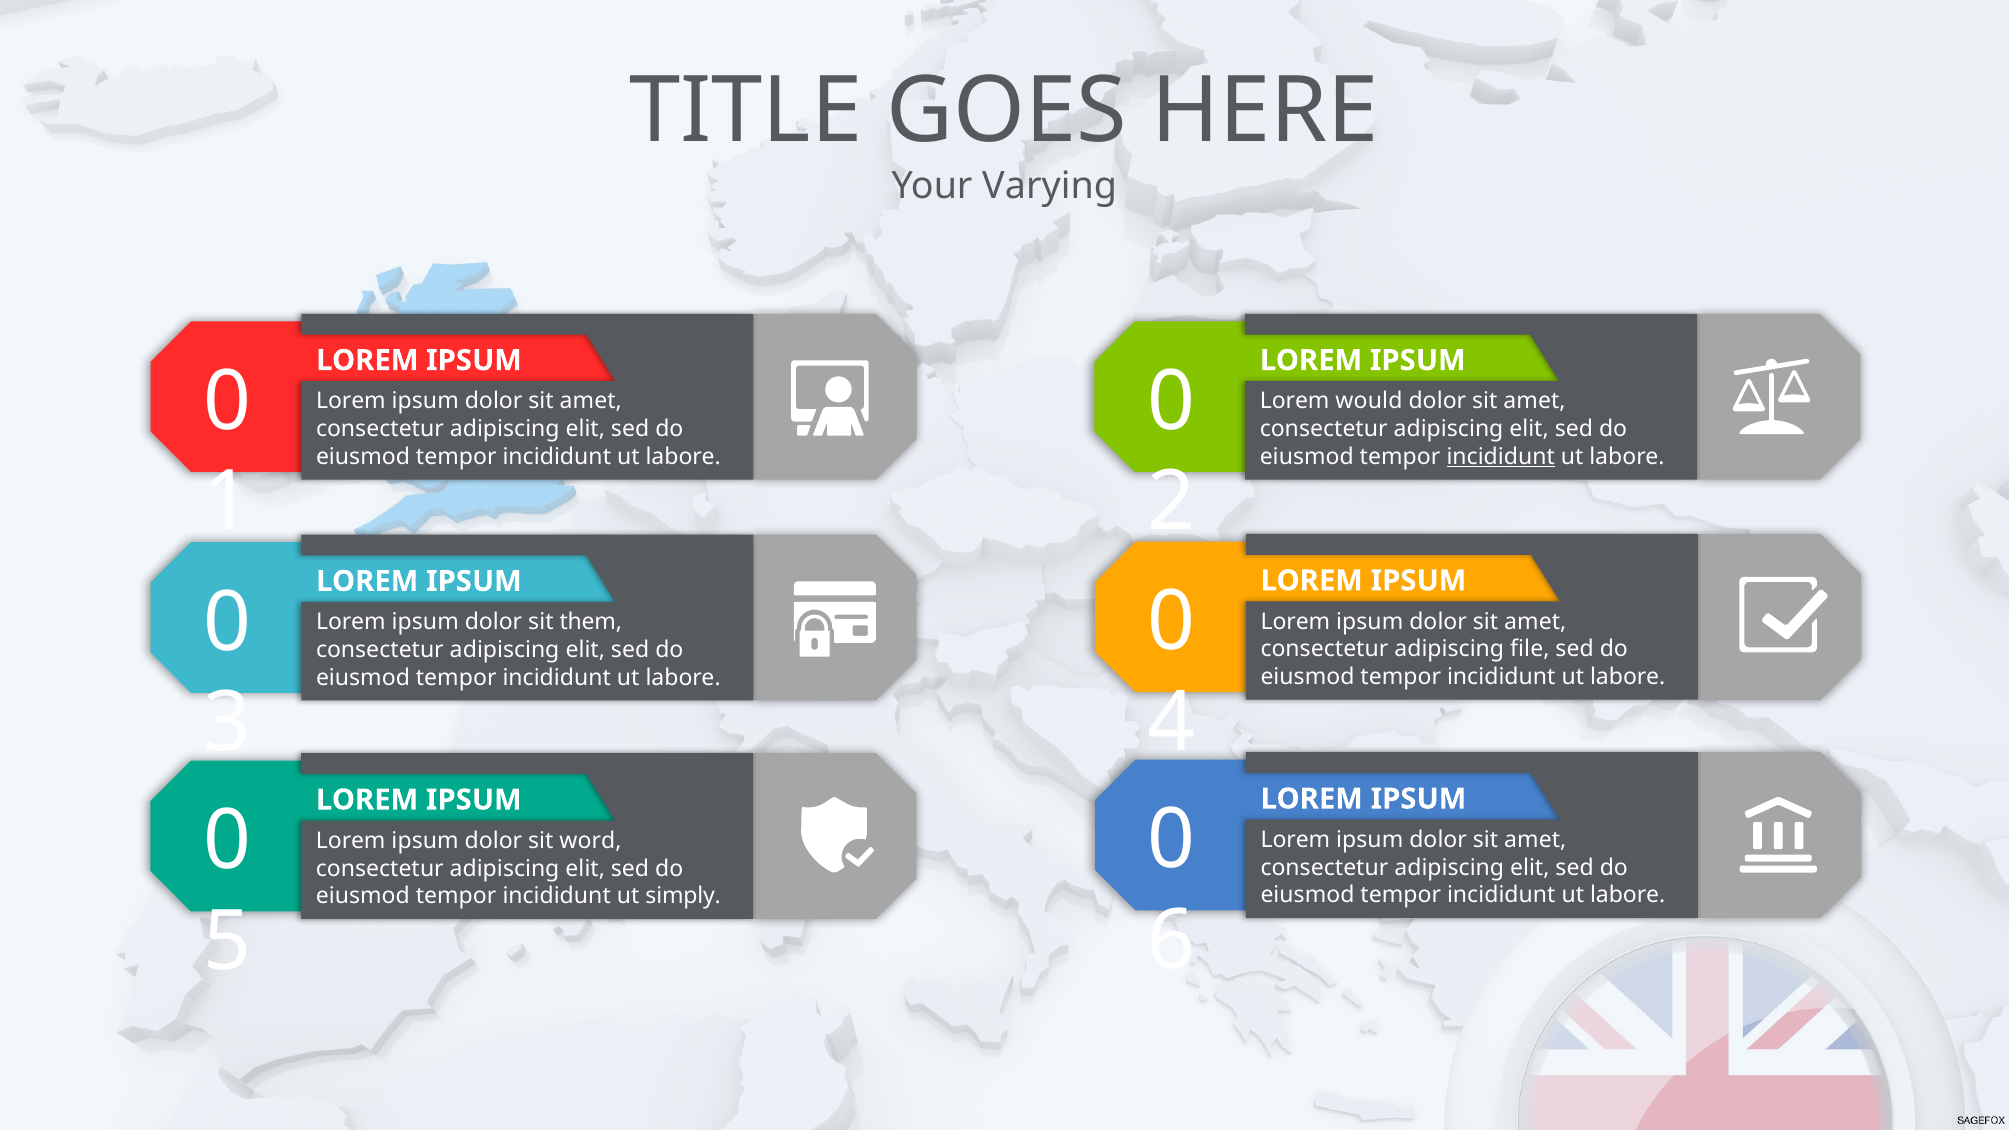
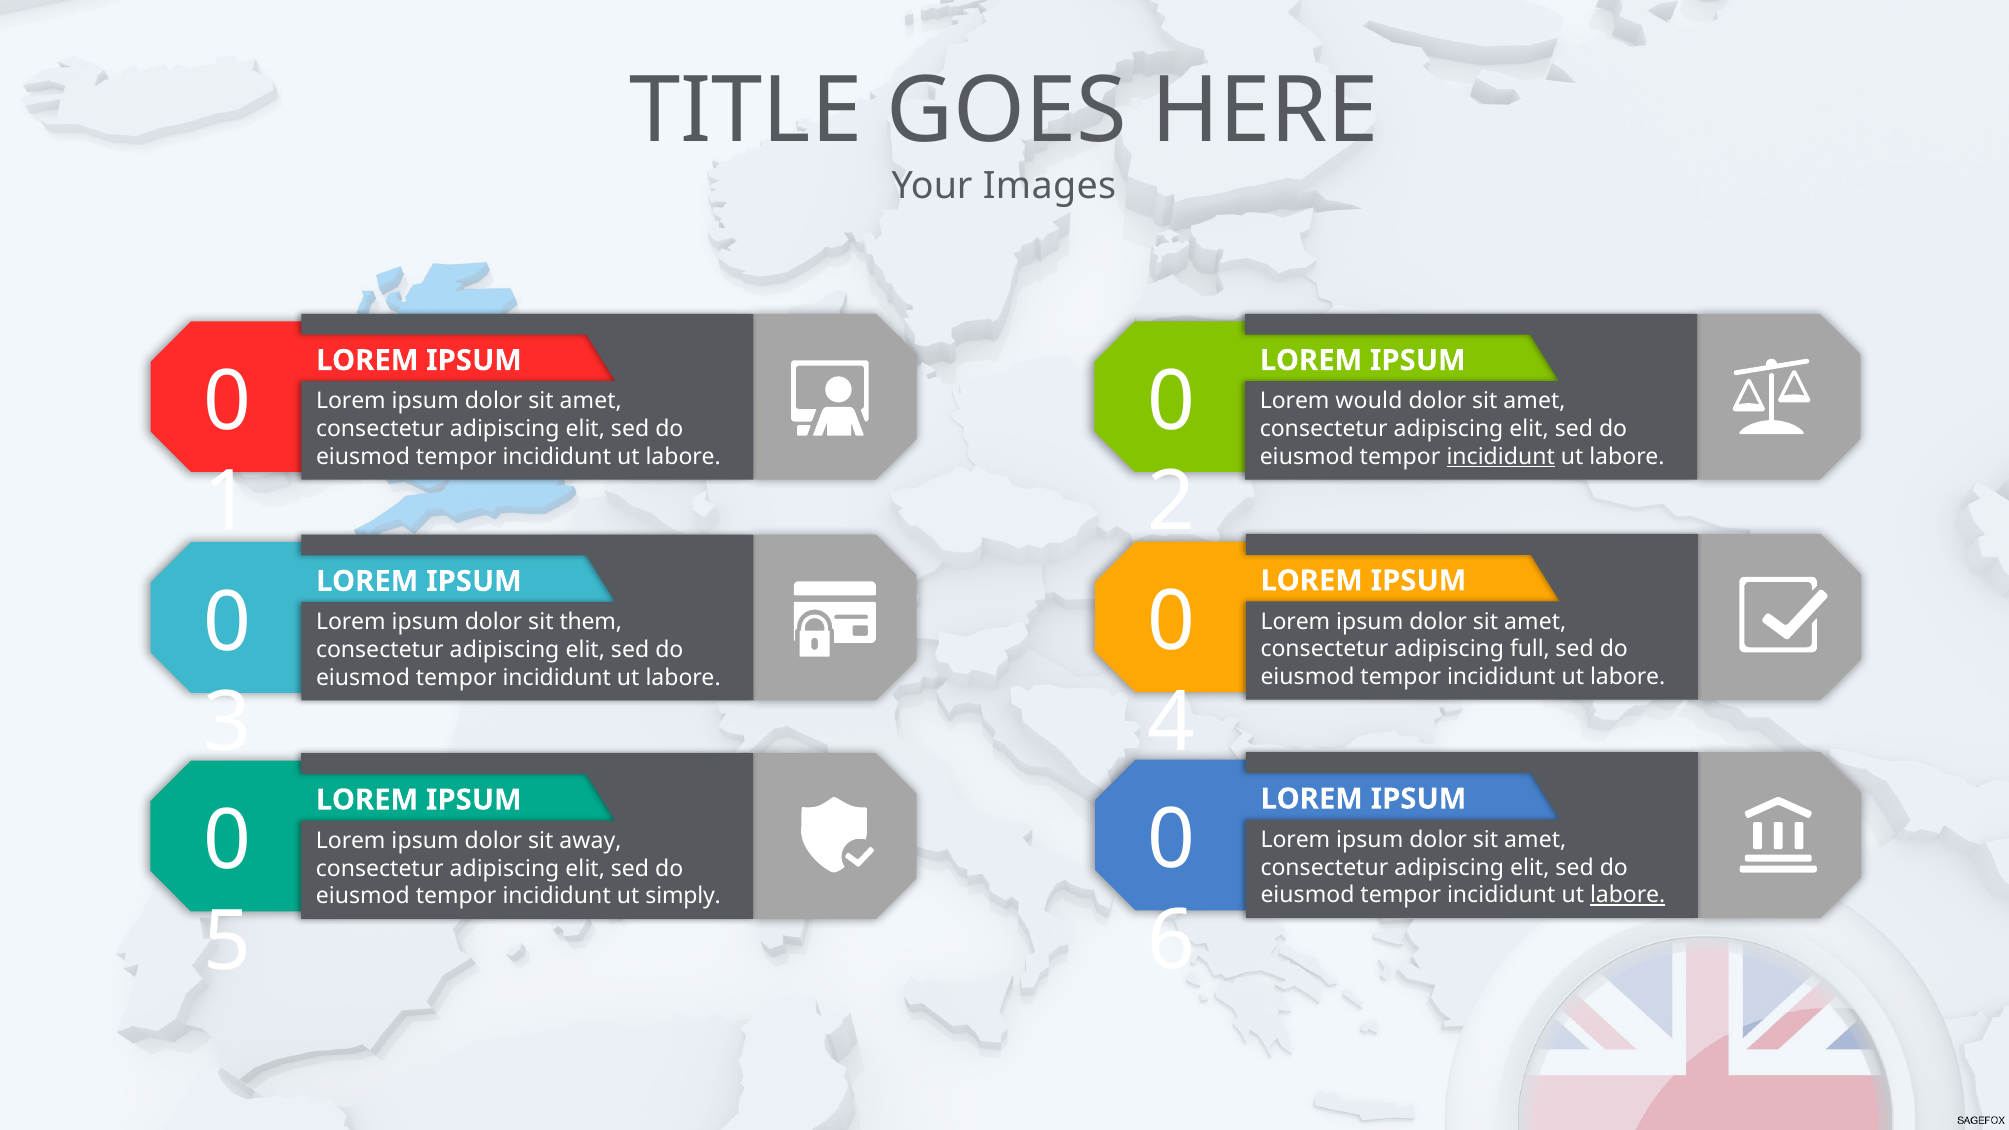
Varying: Varying -> Images (1050, 186)
file: file -> full (1530, 649)
word: word -> away (591, 841)
labore underline: none -> present (1628, 895)
